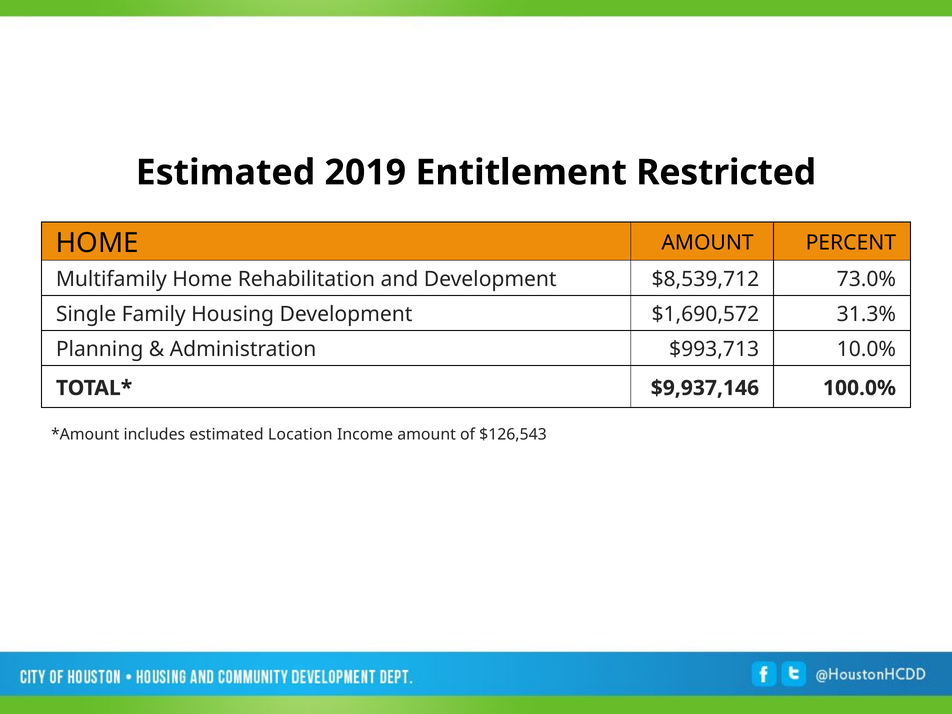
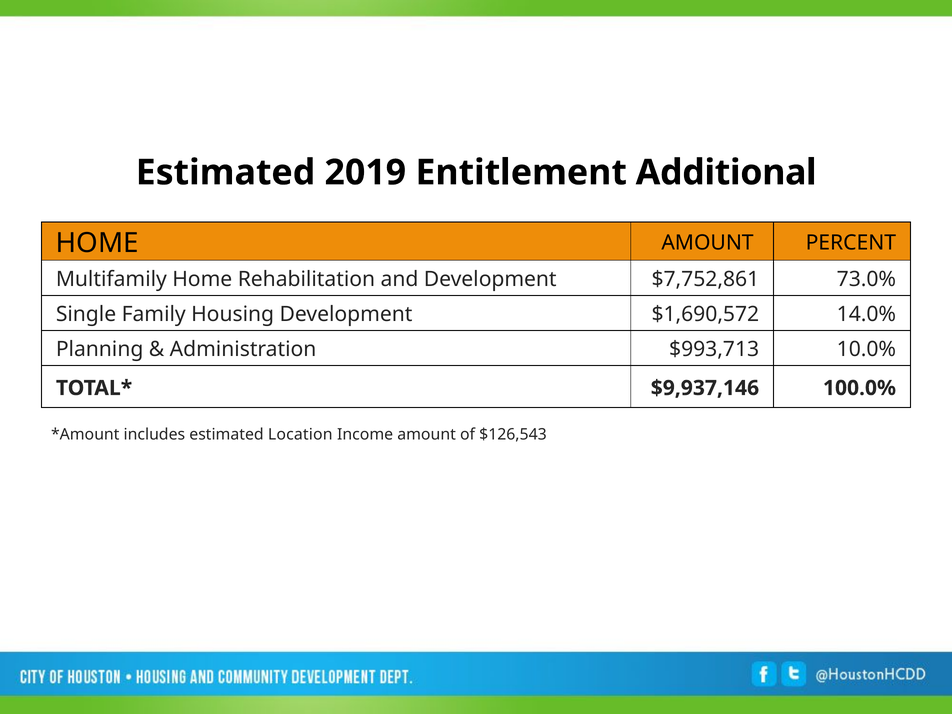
Restricted: Restricted -> Additional (726, 173)
$8,539,712: $8,539,712 -> $7,752,861 (705, 279)
31.3%: 31.3% -> 14.0% (866, 314)
